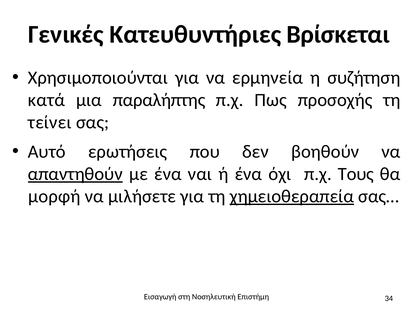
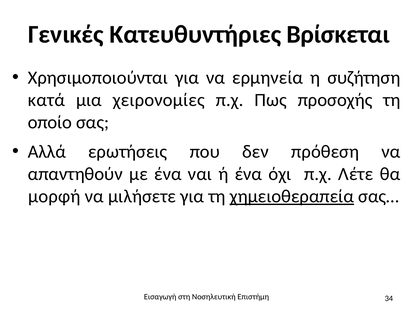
παραλήπτης: παραλήπτης -> χειρονομίες (159, 100)
τείνει: τείνει -> οποίο (50, 122)
Αυτό: Αυτό -> Αλλά (47, 151)
βοηθούν: βοηθούν -> πρόθεση (325, 151)
απαντηθούν underline: present -> none (75, 174)
Τους: Τους -> Λέτε (356, 174)
